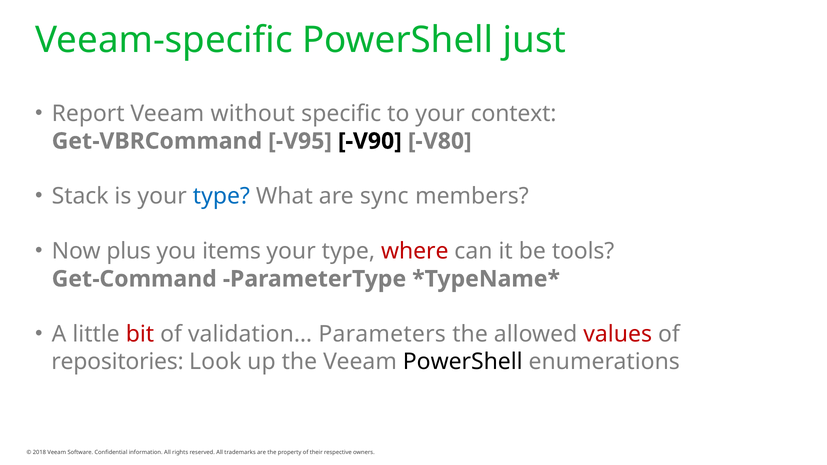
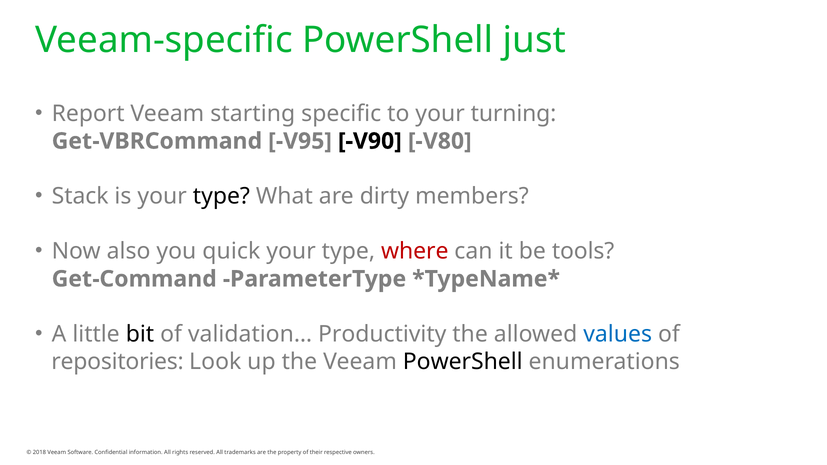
without: without -> starting (253, 114)
context: context -> turning (514, 114)
type colour: blue -> black (221, 196)
sync: sync -> dirty (384, 196)
plus: plus -> also (129, 251)
items: items -> quick (231, 251)
bit colour: red -> black (140, 334)
Parameters: Parameters -> Productivity (382, 334)
values colour: red -> blue (618, 334)
